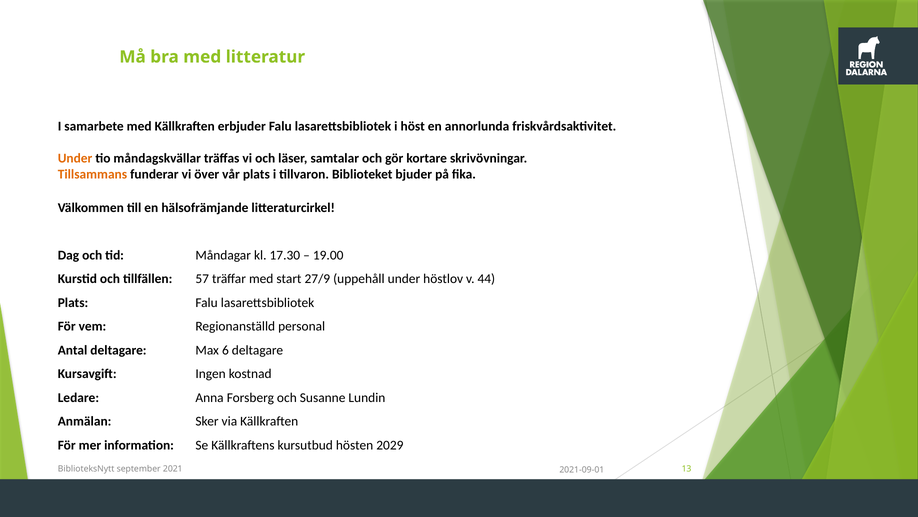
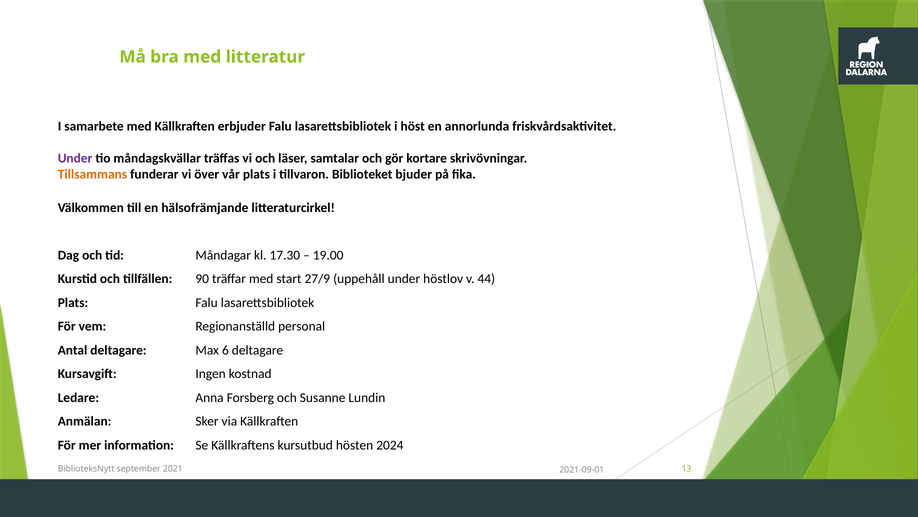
Under colour: orange -> purple (75, 158)
57: 57 -> 90 (202, 279)
2029: 2029 -> 2024 (390, 445)
